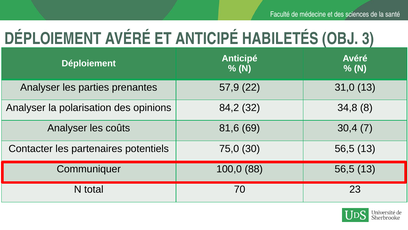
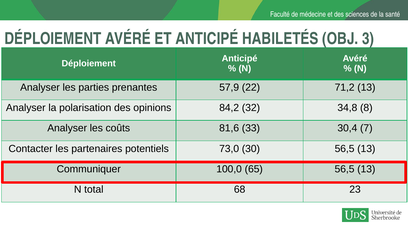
31,0: 31,0 -> 71,2 (345, 87)
69: 69 -> 33 (251, 128)
75,0: 75,0 -> 73,0 (229, 148)
88: 88 -> 65 (254, 169)
70: 70 -> 68 (240, 189)
